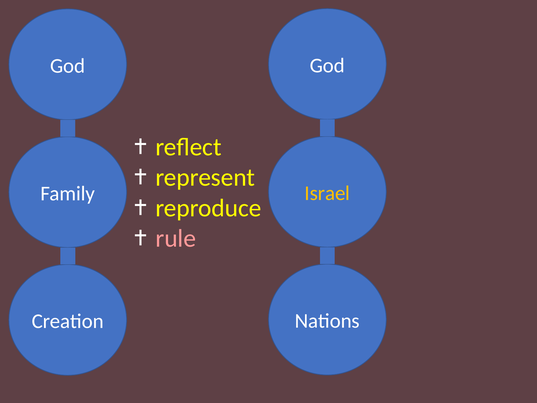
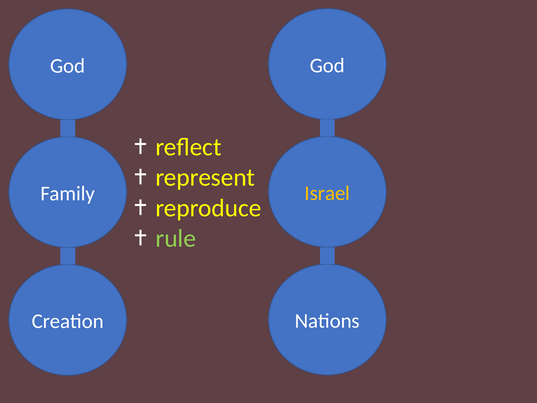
rule colour: pink -> light green (176, 238)
